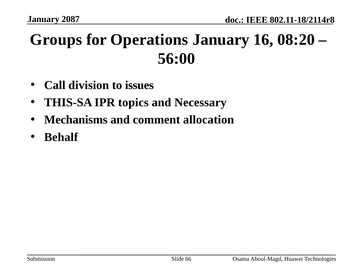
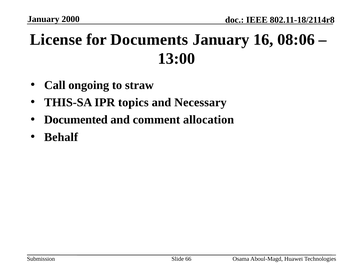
2087: 2087 -> 2000 (71, 19)
Groups: Groups -> License (56, 39)
Operations: Operations -> Documents (149, 39)
08:20: 08:20 -> 08:06 (296, 39)
56:00: 56:00 -> 13:00 (176, 59)
division: division -> ongoing (89, 85)
issues: issues -> straw (139, 85)
Mechanisms: Mechanisms -> Documented (76, 120)
